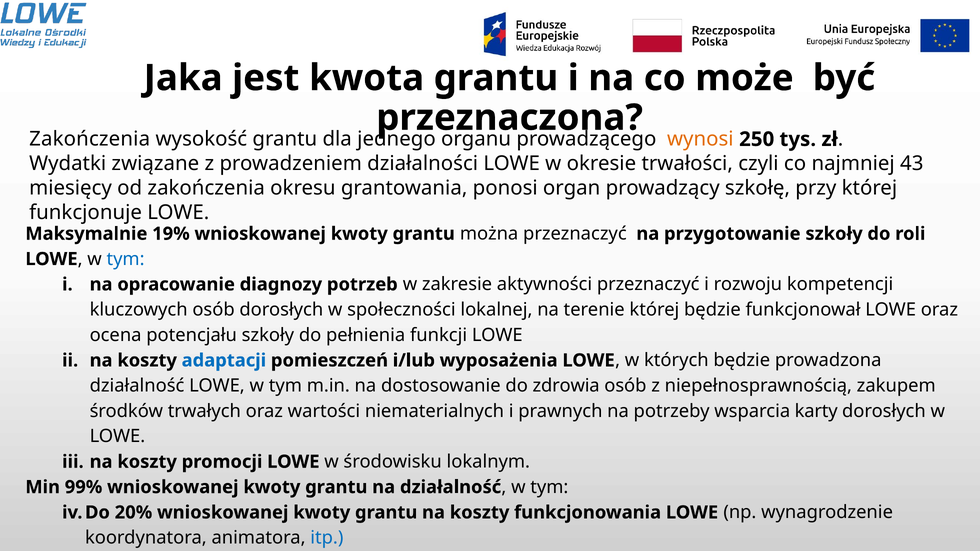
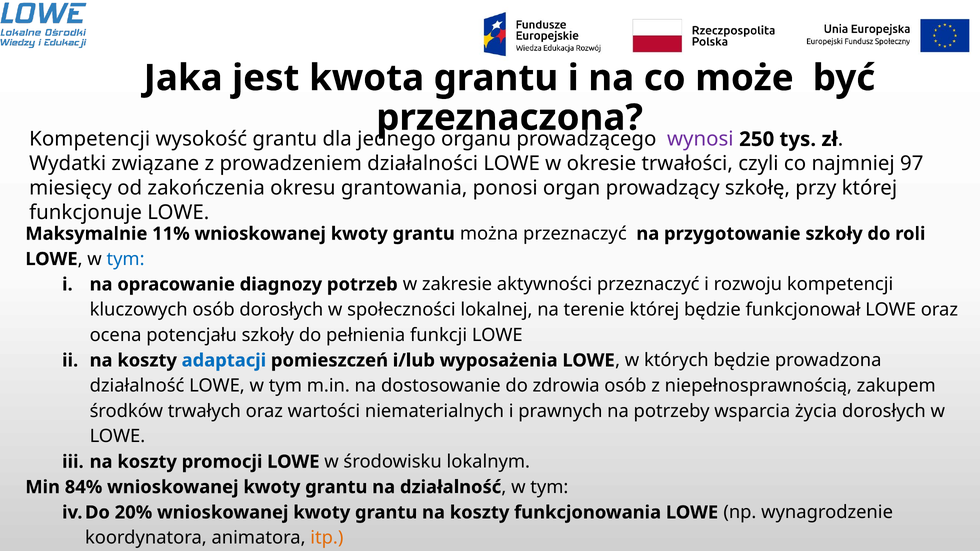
Zakończenia: Zakończenia -> Kompetencji (90, 139)
wynosi colour: orange -> purple (700, 139)
43: 43 -> 97 (912, 164)
19%: 19% -> 11% (171, 234)
karty: karty -> życia (816, 411)
99%: 99% -> 84% (84, 487)
itp colour: blue -> orange (327, 538)
